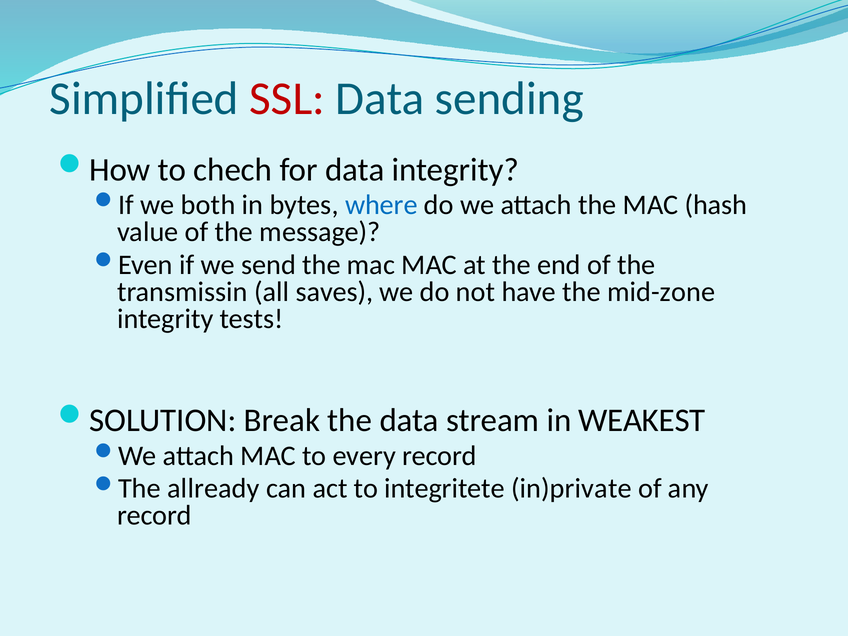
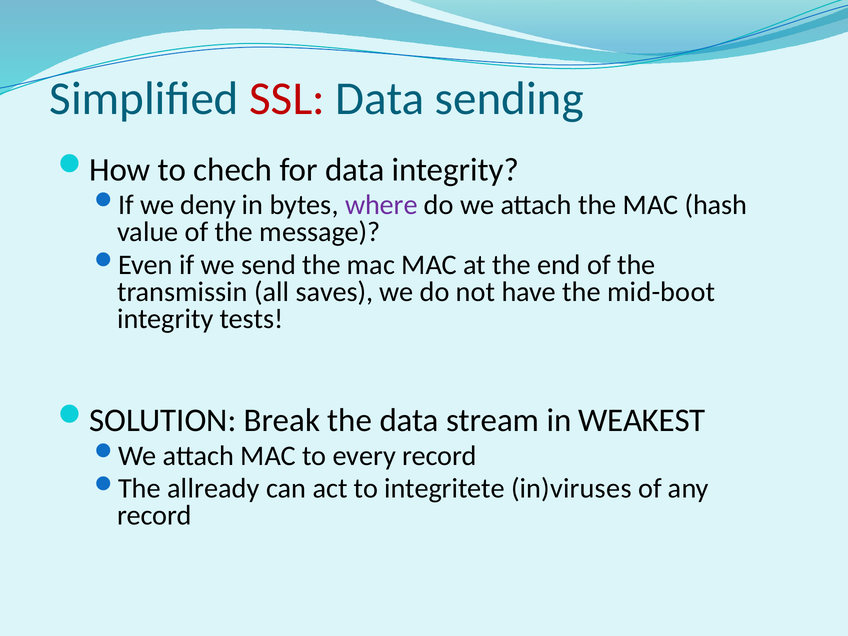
both: both -> deny (208, 205)
where colour: blue -> purple (381, 205)
mid-zone: mid-zone -> mid-boot (661, 292)
in)private: in)private -> in)viruses (571, 488)
